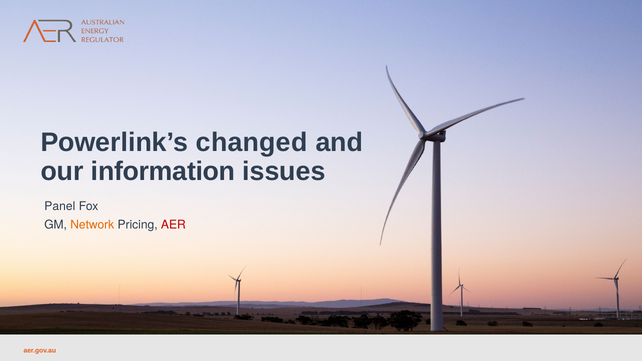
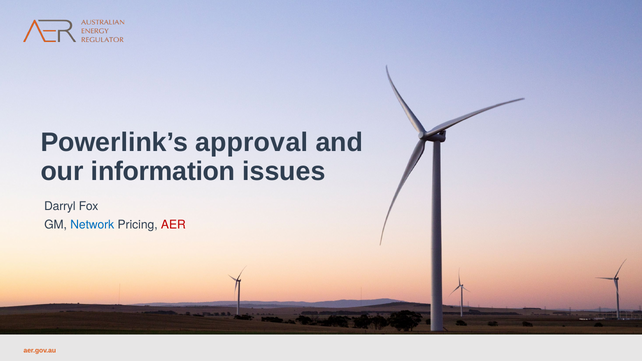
changed: changed -> approval (252, 142)
Panel: Panel -> Darryl (60, 206)
Network colour: orange -> blue (92, 225)
